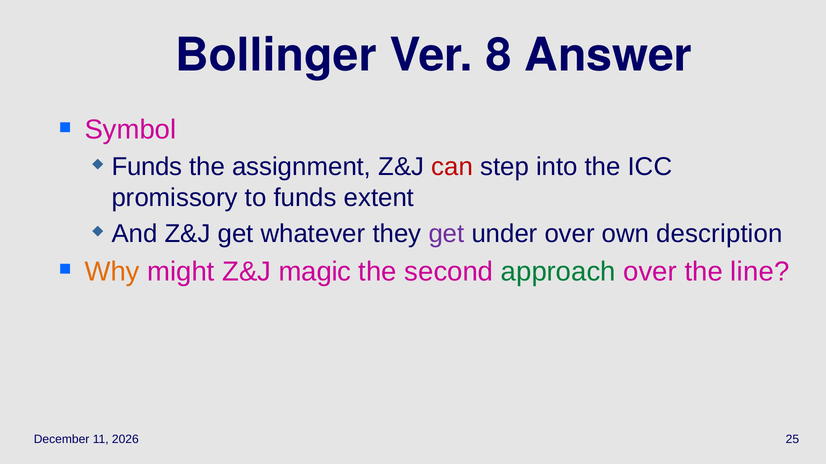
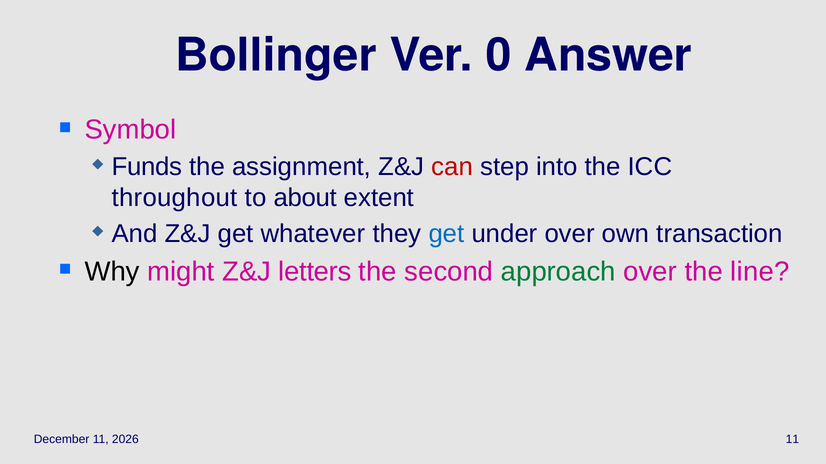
8: 8 -> 0 (499, 56)
promissory: promissory -> throughout (175, 198)
to funds: funds -> about (305, 198)
get colour: purple -> blue (446, 234)
description: description -> transaction (720, 234)
Why colour: orange -> black (112, 272)
magic: magic -> letters (315, 272)
25: 25 -> 11 (792, 440)
